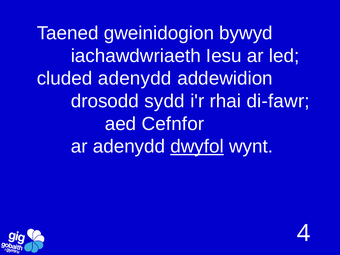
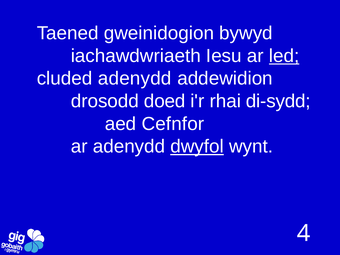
led underline: none -> present (284, 56)
sydd: sydd -> doed (165, 101)
di-fawr: di-fawr -> di-sydd (278, 101)
